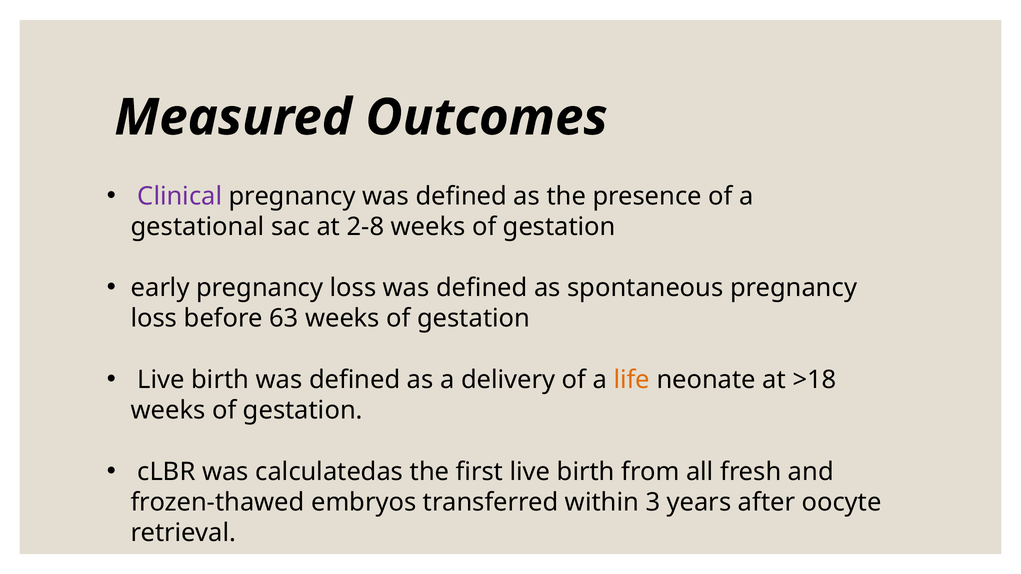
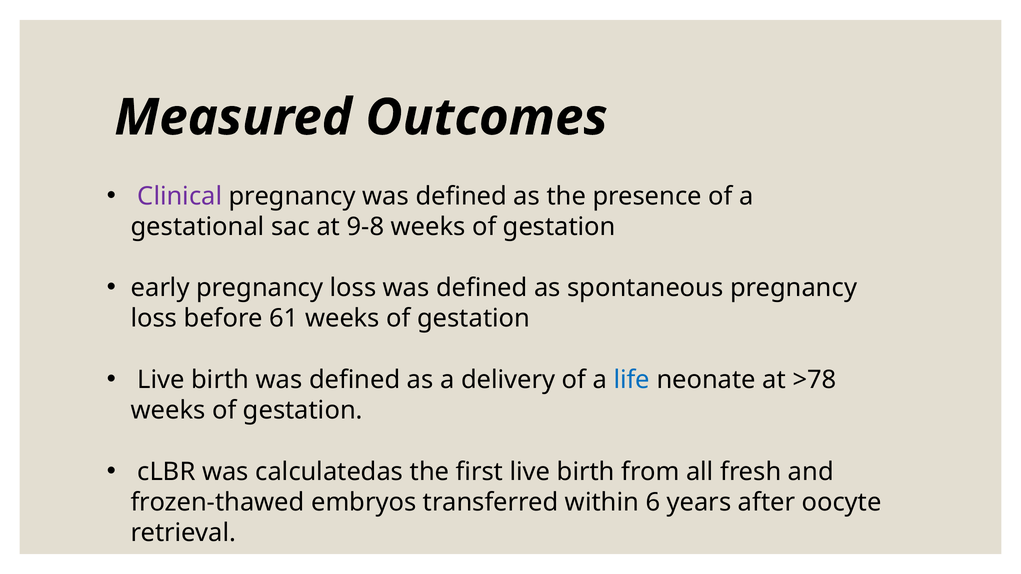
2-8: 2-8 -> 9-8 (365, 227)
63: 63 -> 61 (284, 319)
life colour: orange -> blue (632, 380)
>18: >18 -> >78 (814, 380)
3: 3 -> 6 (653, 503)
